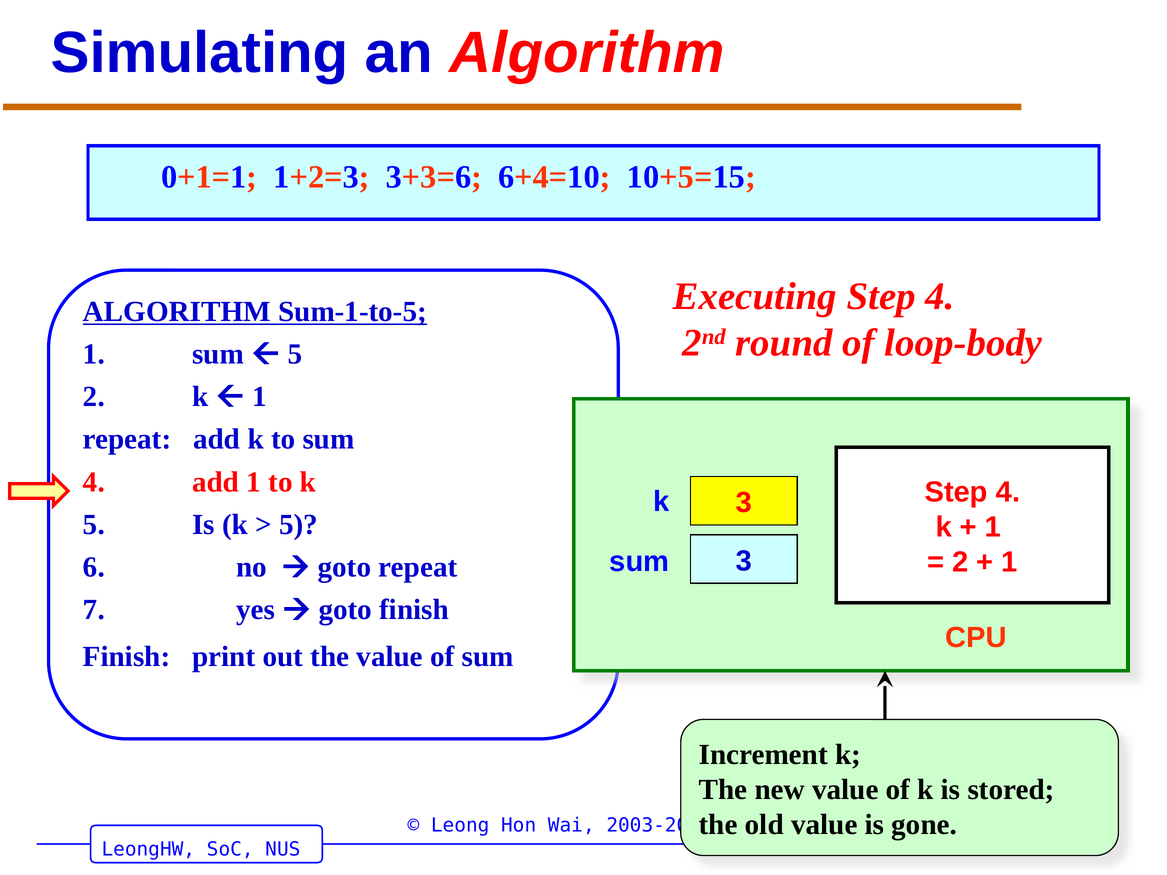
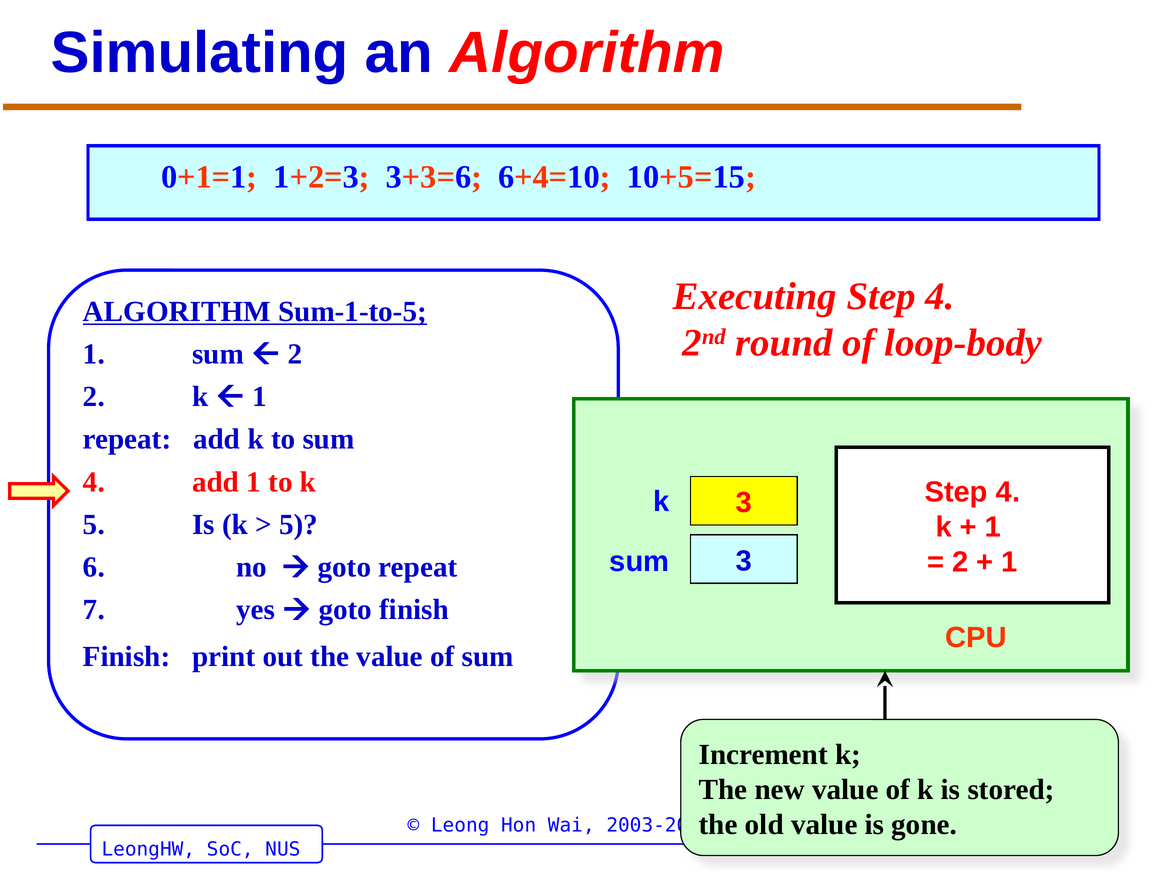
5: 5 -> 2 (295, 354)
